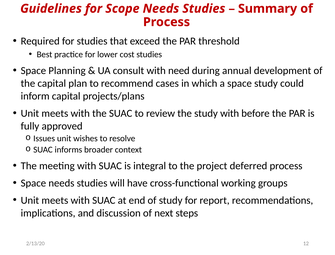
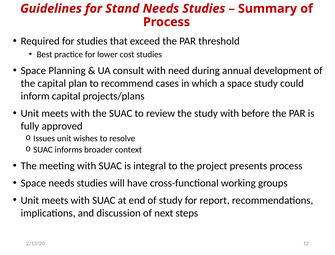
Scope: Scope -> Stand (122, 9)
deferred: deferred -> presents (248, 166)
